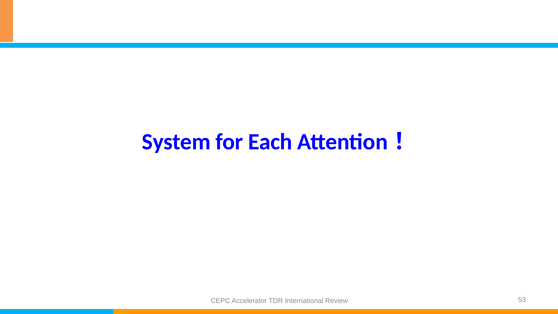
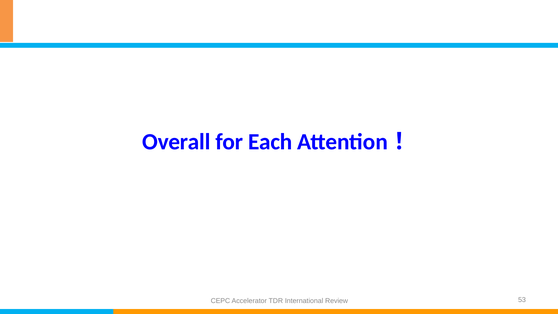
System: System -> Overall (176, 142)
